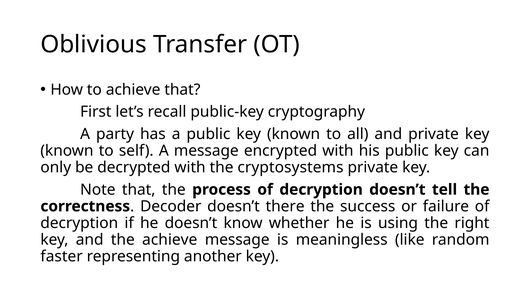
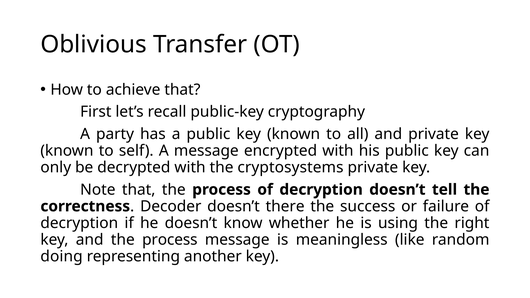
and the achieve: achieve -> process (170, 240)
faster: faster -> doing (62, 256)
